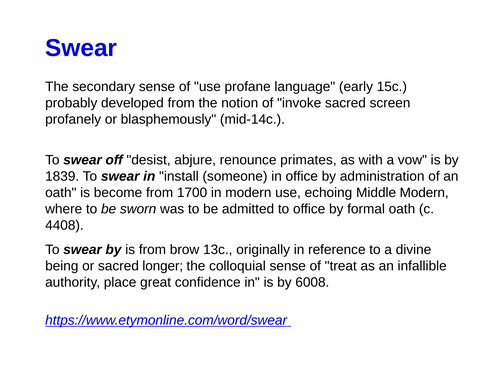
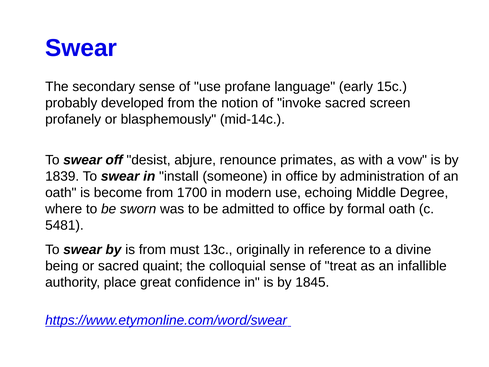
Middle Modern: Modern -> Degree (424, 192)
4408: 4408 -> 5481 (64, 225)
brow: brow -> must (185, 250)
longer: longer -> quaint (163, 266)
6008: 6008 -> 1845 (312, 282)
